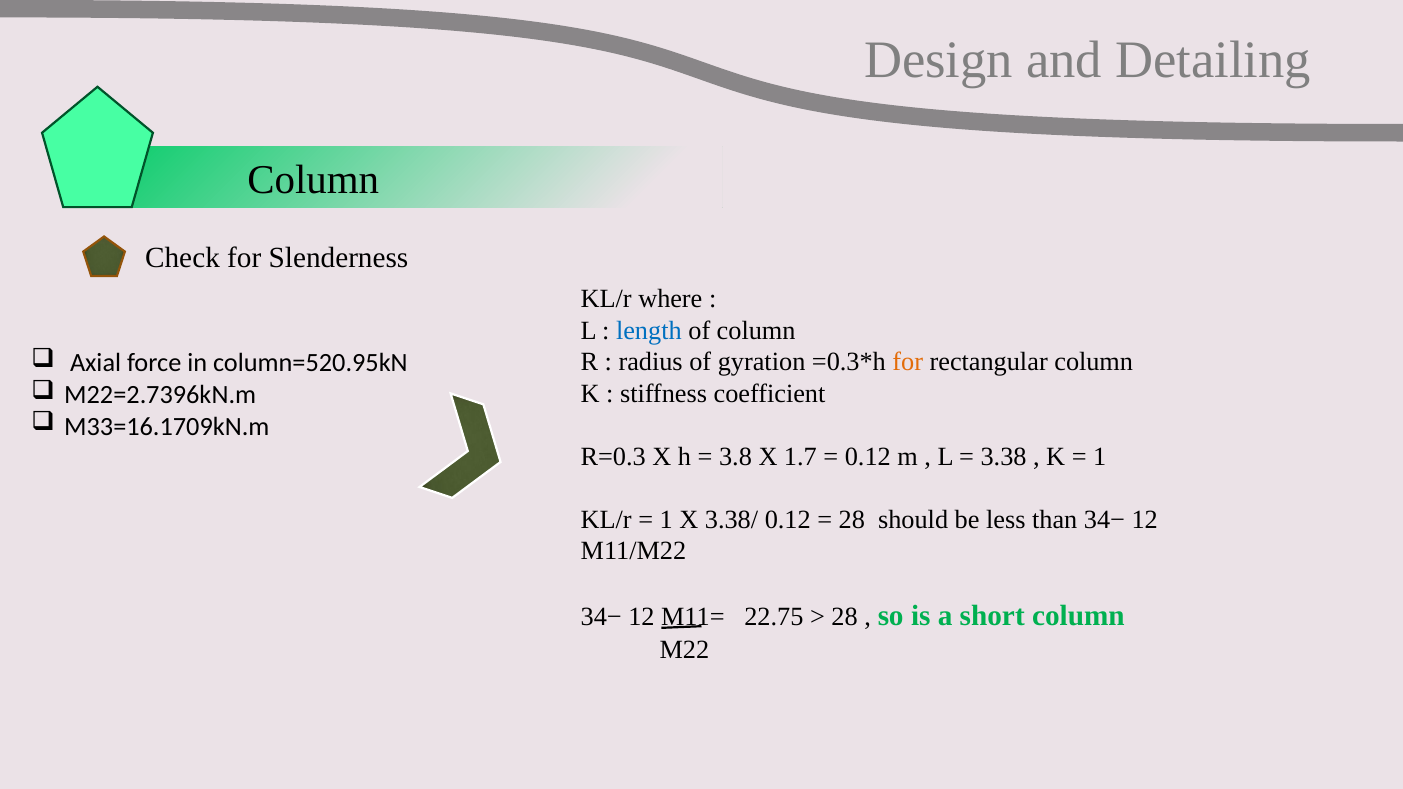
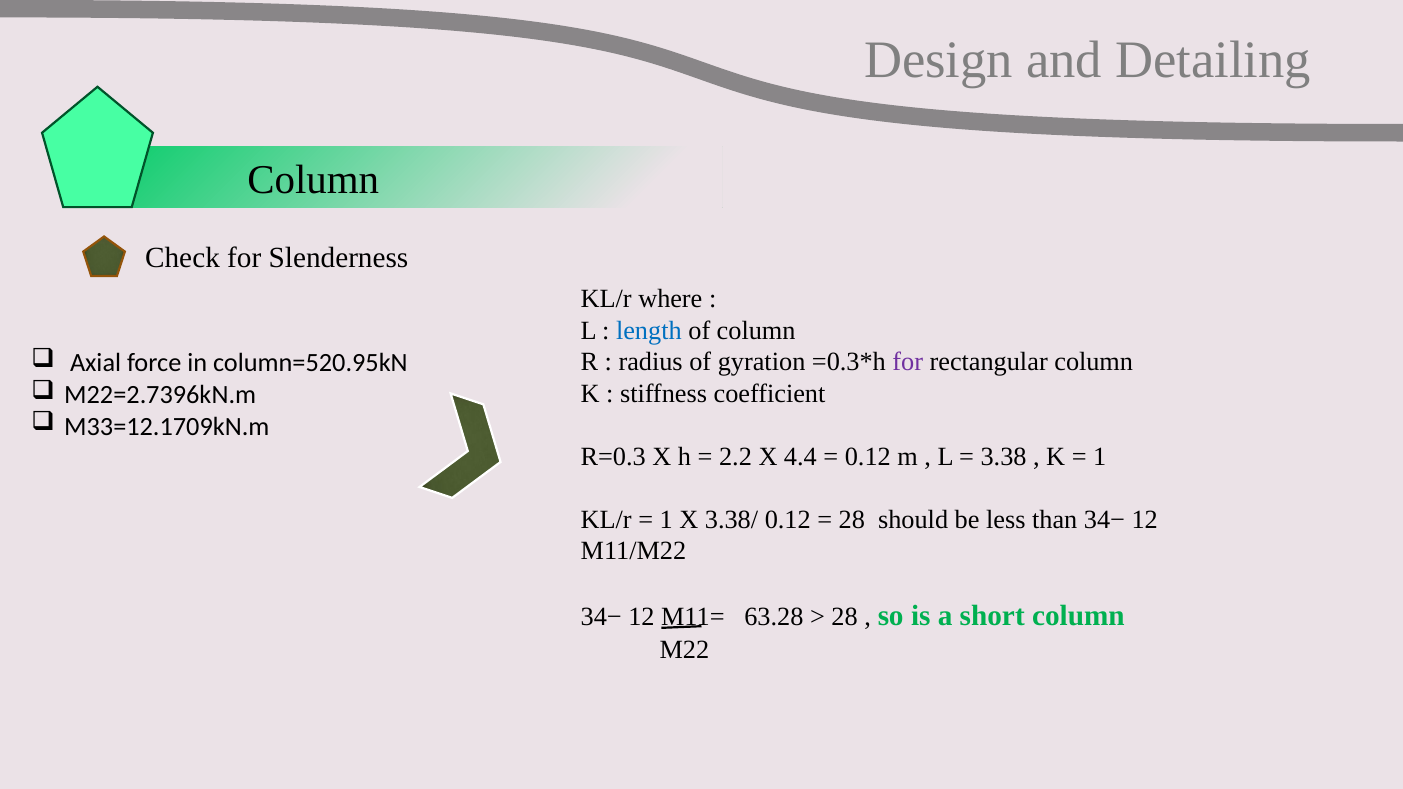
for colour: orange -> purple (908, 362)
M33=16.1709kN.m: M33=16.1709kN.m -> M33=12.1709kN.m (167, 427)
3.8: 3.8 -> 2.2 (736, 457)
1.7: 1.7 -> 4.4 (800, 457)
22.75: 22.75 -> 63.28 (774, 617)
